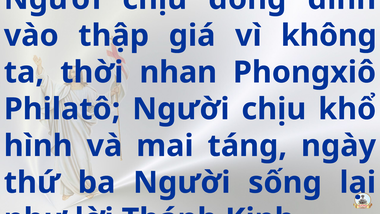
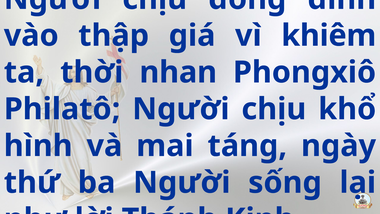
không: không -> khiêm (329, 36)
